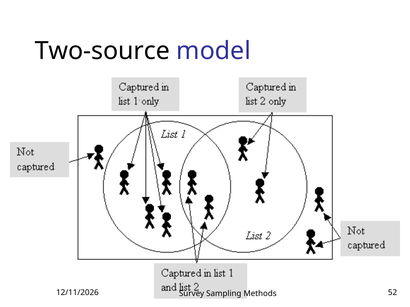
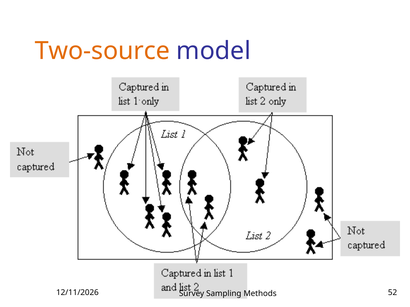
Two-source colour: black -> orange (102, 51)
